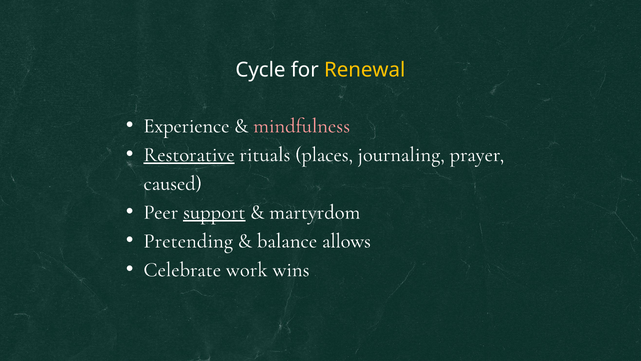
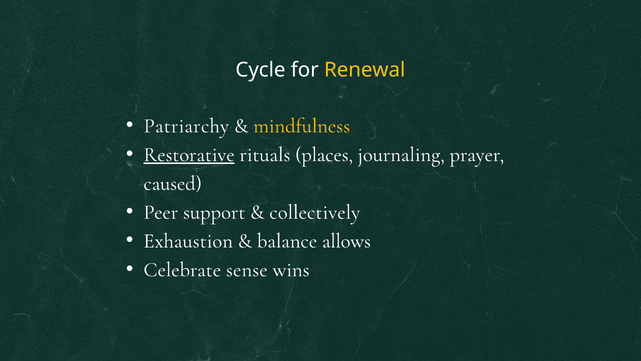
Experience: Experience -> Patriarchy (186, 125)
mindfulness colour: pink -> yellow (302, 125)
support underline: present -> none (214, 212)
martyrdom: martyrdom -> collectively (315, 212)
Pretending: Pretending -> Exhaustion (188, 240)
work: work -> sense (247, 269)
